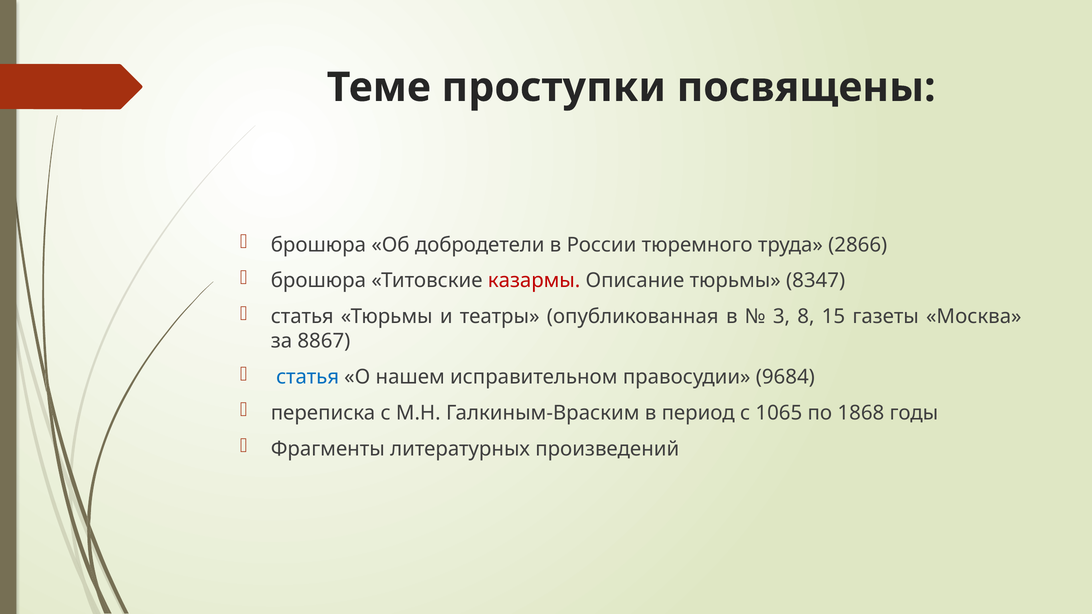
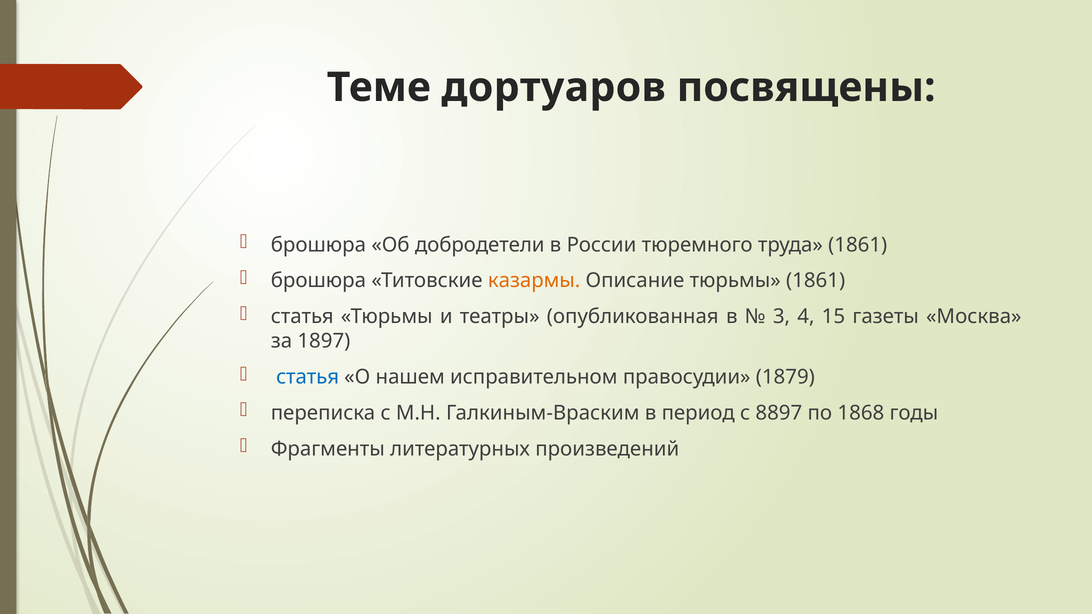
проступки: проступки -> дортуаров (554, 87)
труда 2866: 2866 -> 1861 (858, 245)
казармы colour: red -> orange (534, 281)
тюрьмы 8347: 8347 -> 1861 (816, 281)
8: 8 -> 4 (806, 317)
8867: 8867 -> 1897 (324, 341)
9684: 9684 -> 1879 (785, 377)
1065: 1065 -> 8897 (779, 413)
